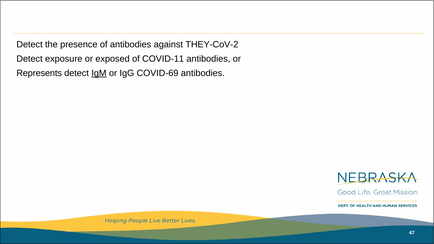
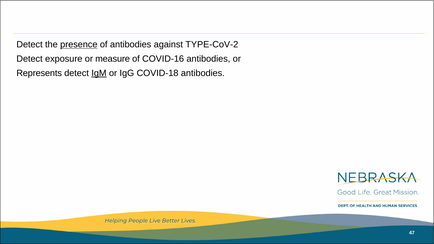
presence underline: none -> present (79, 45)
THEY-CoV-2: THEY-CoV-2 -> TYPE-CoV-2 (212, 45)
exposed: exposed -> measure (113, 59)
COVID-11: COVID-11 -> COVID-16 (163, 59)
COVID-69: COVID-69 -> COVID-18 (158, 73)
